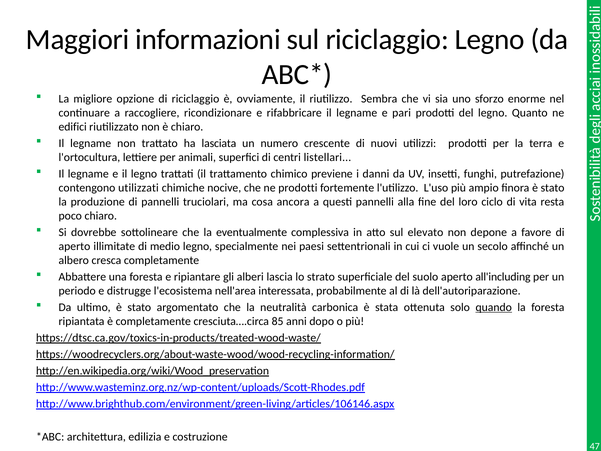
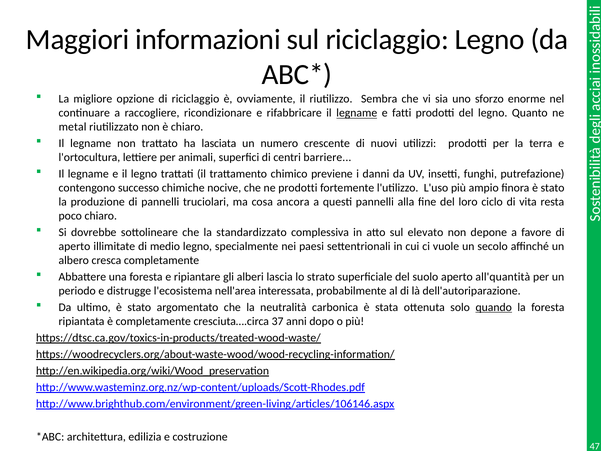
legname underline: none -> present (357, 113)
pari: pari -> fatti (402, 113)
edifici: edifici -> metal (73, 127)
listellari: listellari -> barriere (327, 157)
utilizzati: utilizzati -> successo (139, 188)
eventualmente: eventualmente -> standardizzato (252, 232)
all'including: all'including -> all'quantità (503, 277)
85: 85 -> 37 (278, 321)
